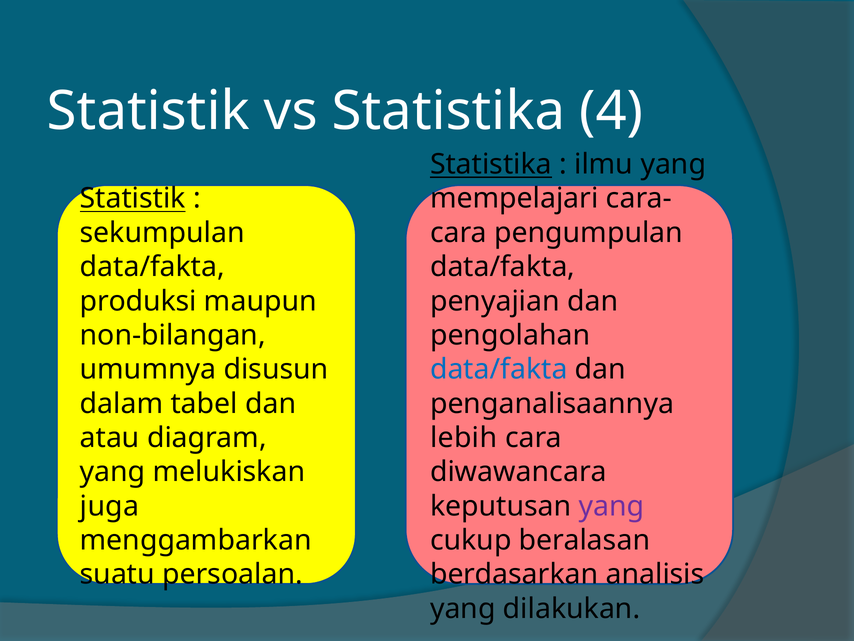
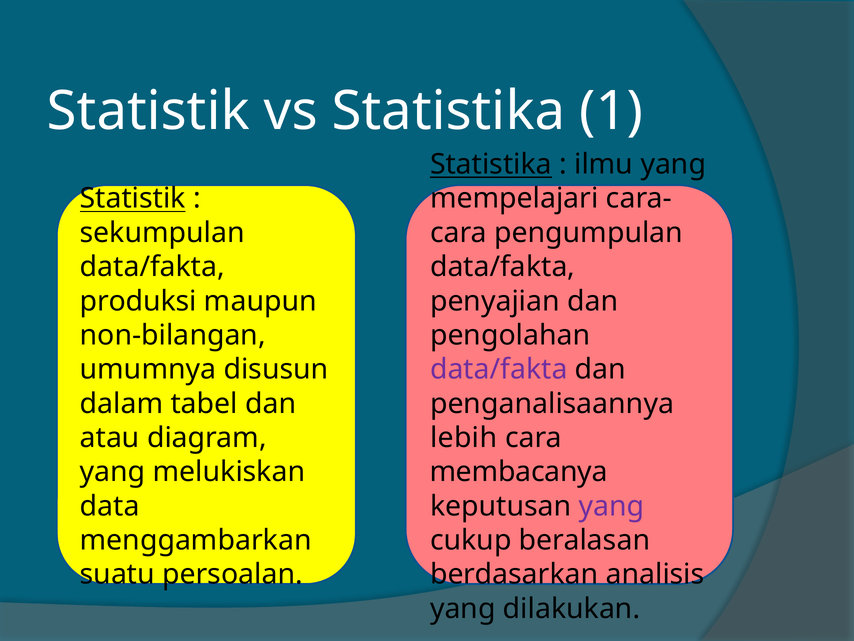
4: 4 -> 1 (611, 111)
data/fakta colour: blue -> purple (499, 369)
diwawancara: diwawancara -> membacanya (519, 472)
juga: juga -> data (110, 506)
